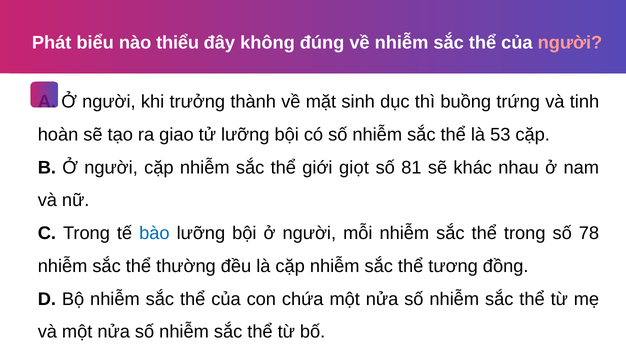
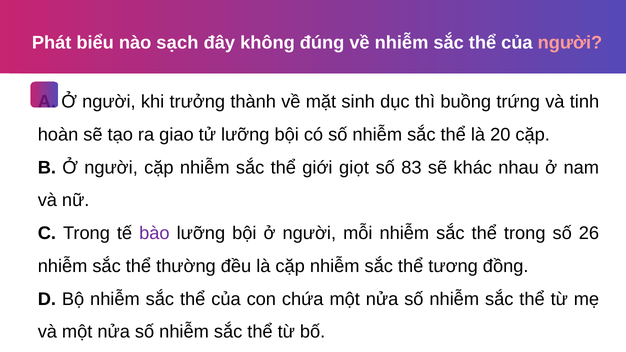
thiểu: thiểu -> sạch (177, 43)
53: 53 -> 20 (500, 135)
81: 81 -> 83 (411, 168)
bào colour: blue -> purple (154, 233)
78: 78 -> 26 (589, 233)
